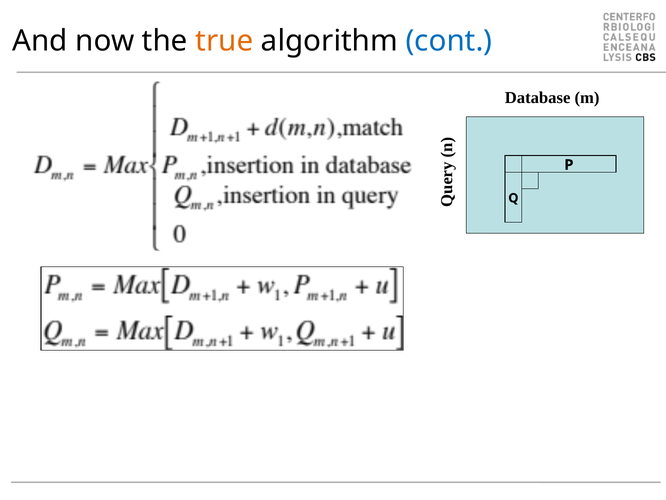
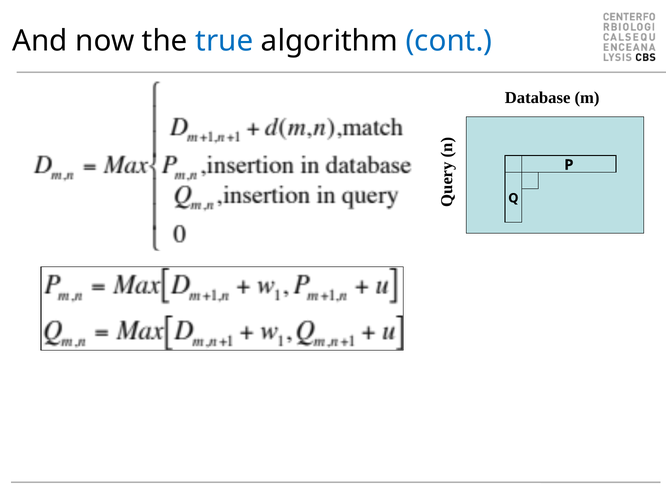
true colour: orange -> blue (224, 41)
